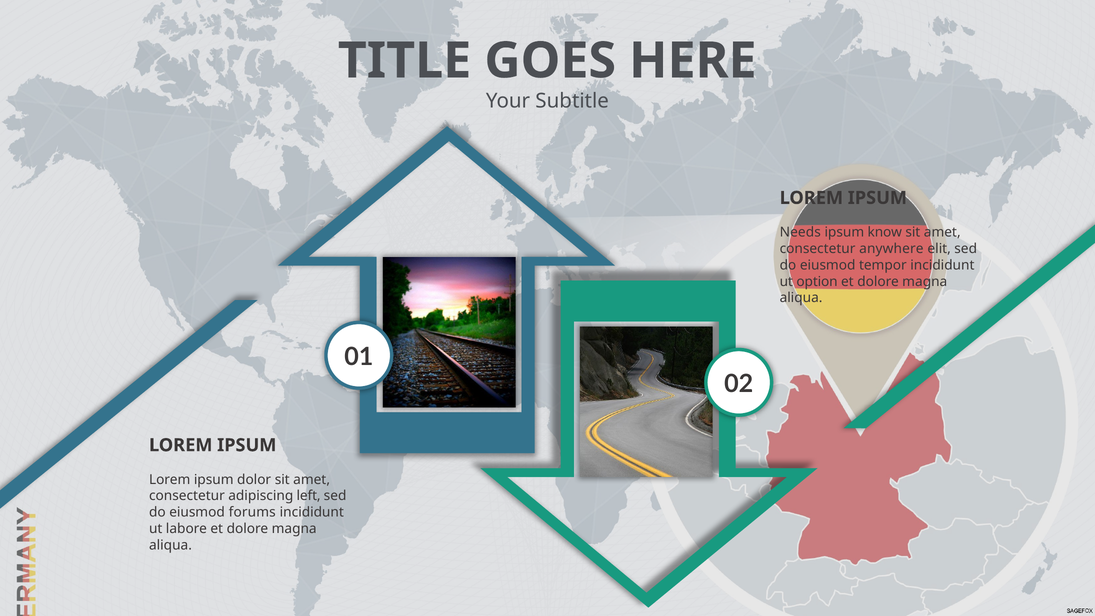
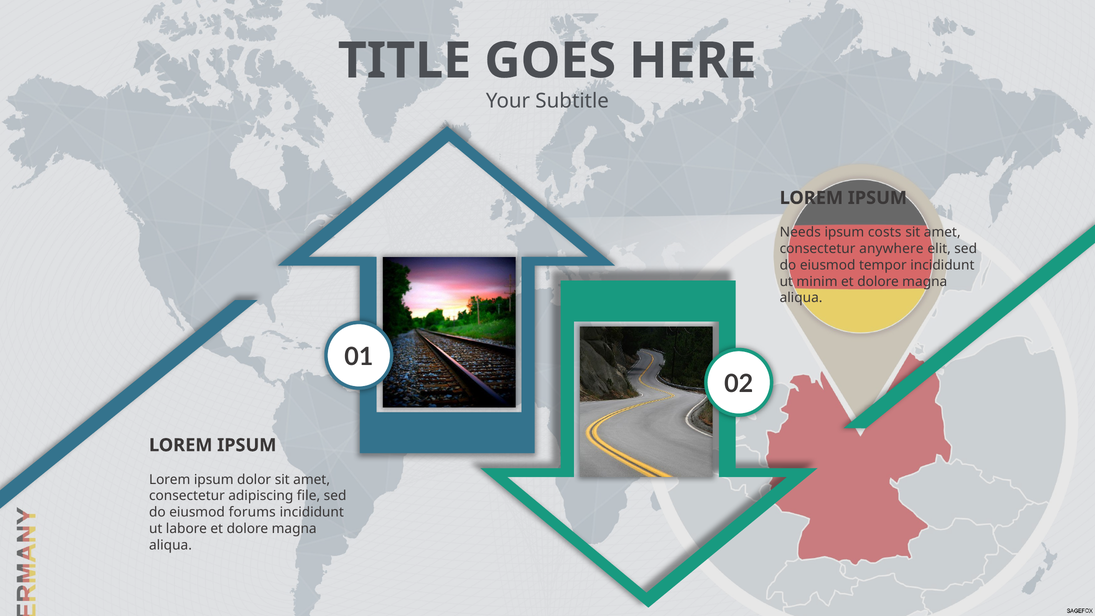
know: know -> costs (885, 232)
option: option -> minim (817, 281)
left: left -> file (308, 496)
